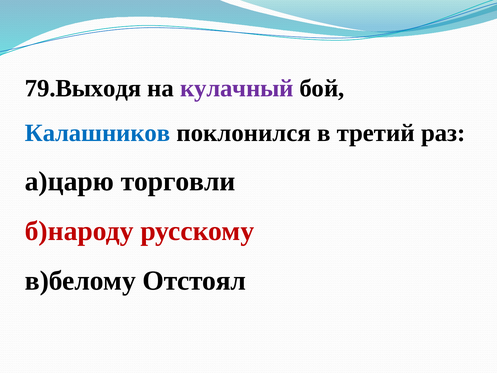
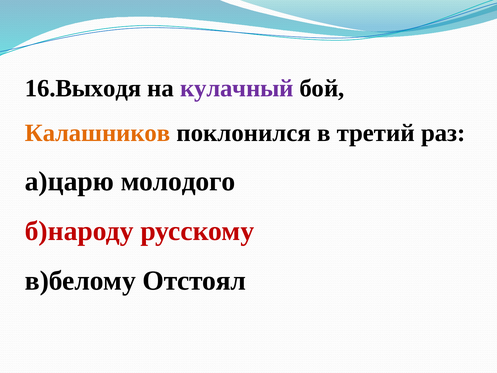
79.Выходя: 79.Выходя -> 16.Выходя (83, 88)
Калашников colour: blue -> orange (98, 133)
торговли: торговли -> молодого (178, 181)
